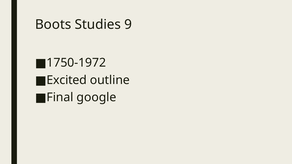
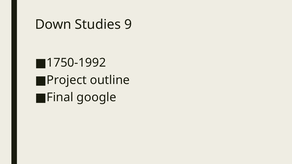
Boots: Boots -> Down (53, 25)
1750-1972: 1750-1972 -> 1750-1992 (76, 63)
Excited: Excited -> Project (67, 80)
